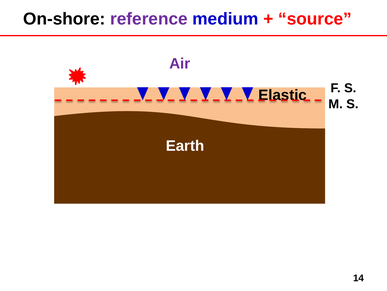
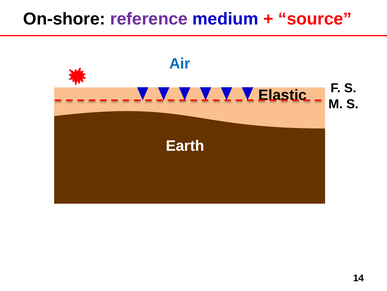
Air colour: purple -> blue (180, 64)
